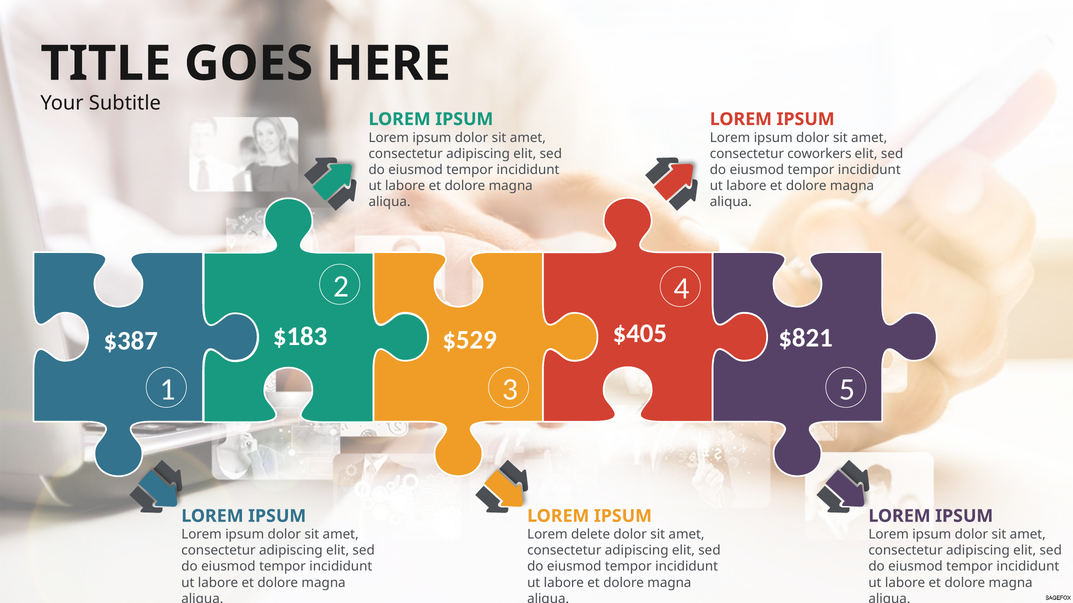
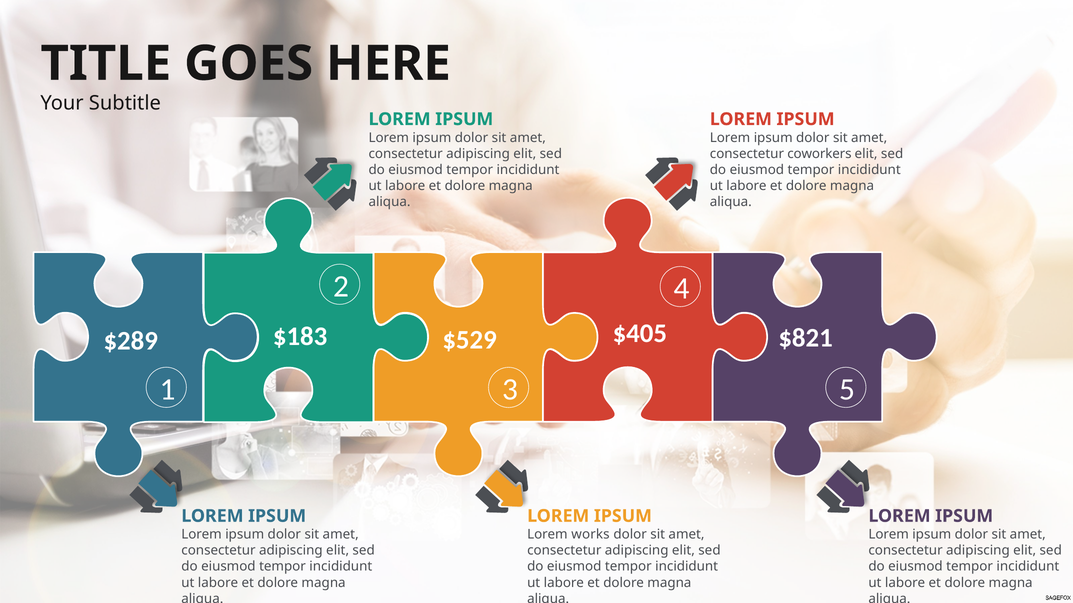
$387: $387 -> $289 (131, 341)
delete: delete -> works (590, 535)
